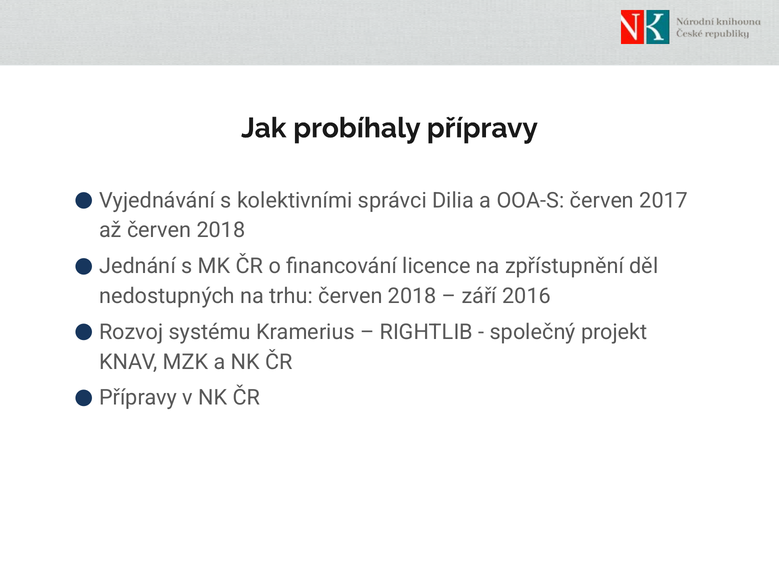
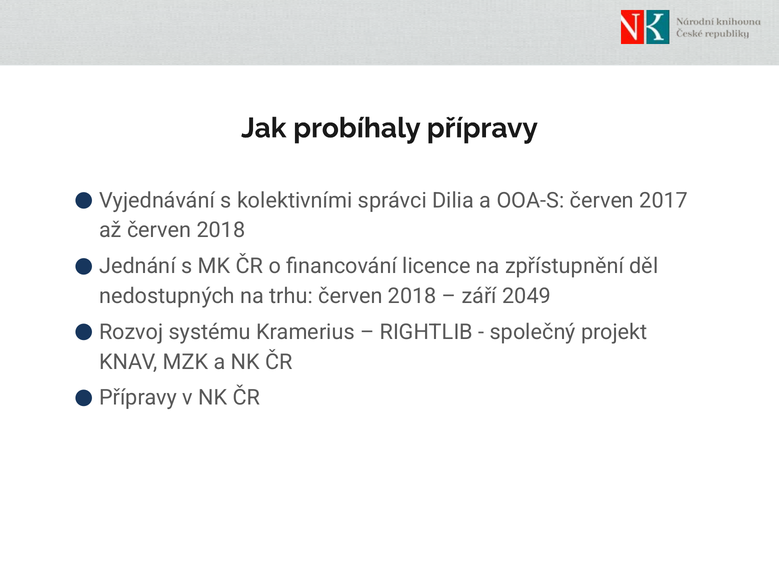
2016: 2016 -> 2049 (527, 296)
